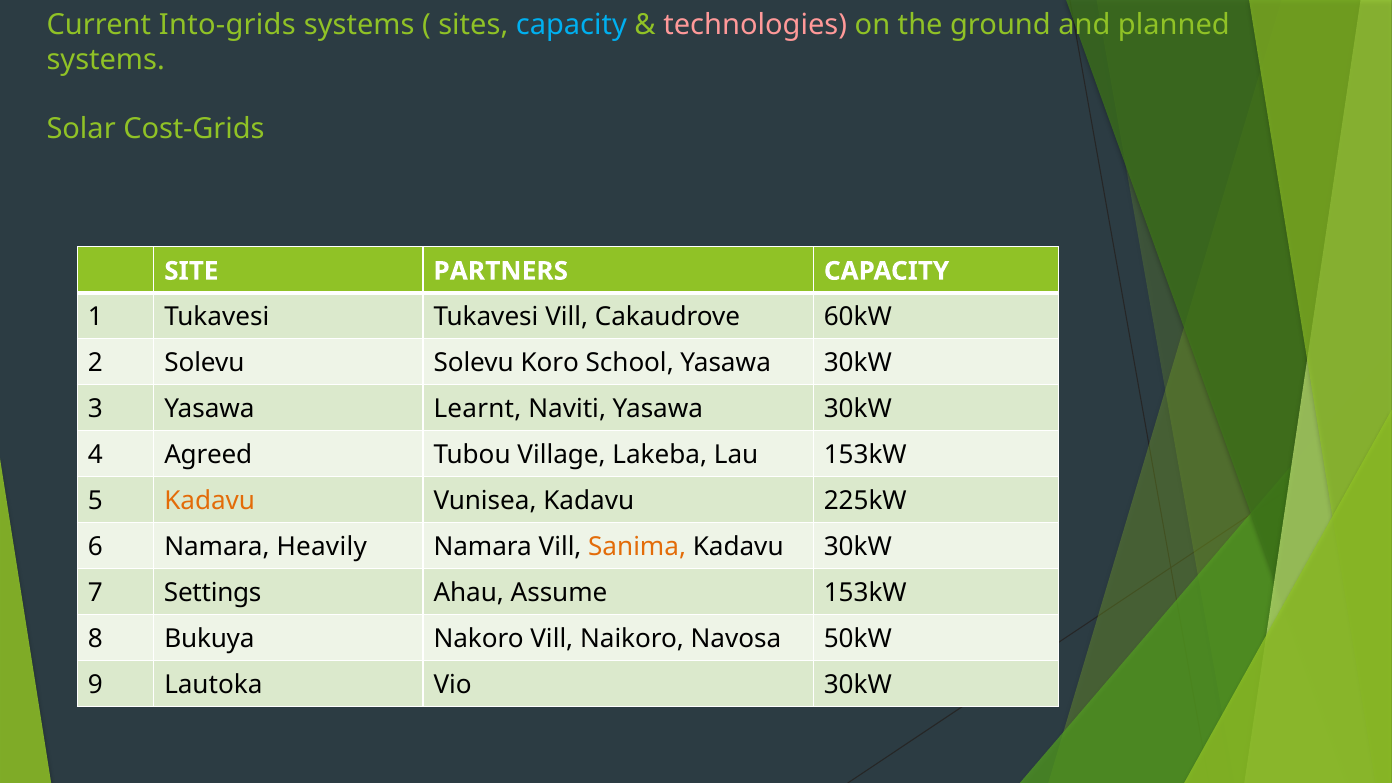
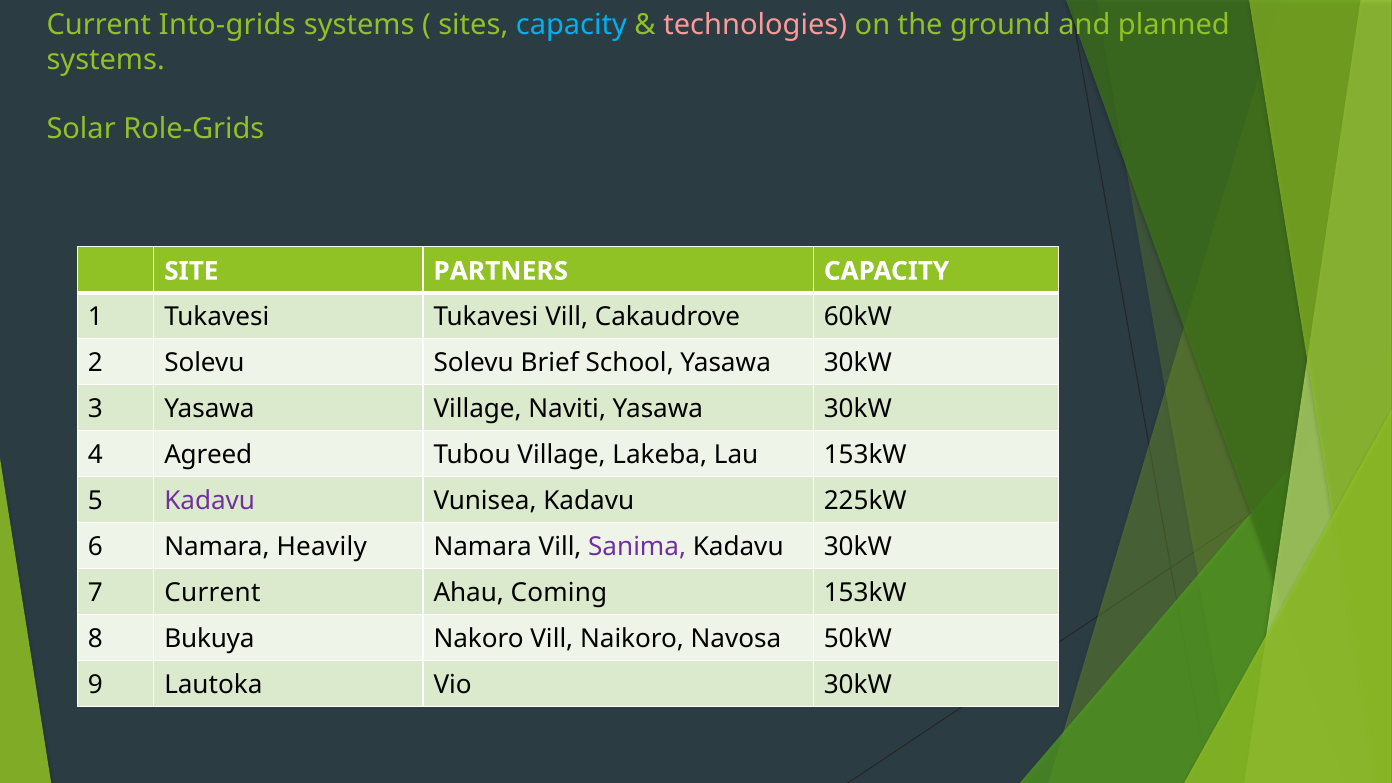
Cost-Grids: Cost-Grids -> Role-Grids (194, 129)
Koro: Koro -> Brief (550, 363)
Yasawa Learnt: Learnt -> Village (478, 409)
Kadavu colour: orange -> purple (210, 501)
Sanima colour: orange -> purple (637, 547)
7 Settings: Settings -> Current (212, 593)
Assume: Assume -> Coming (559, 593)
